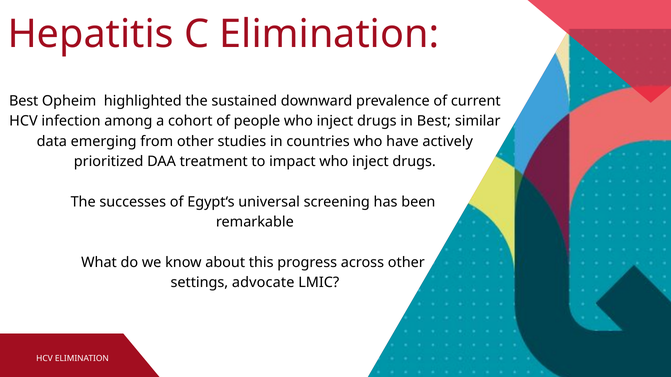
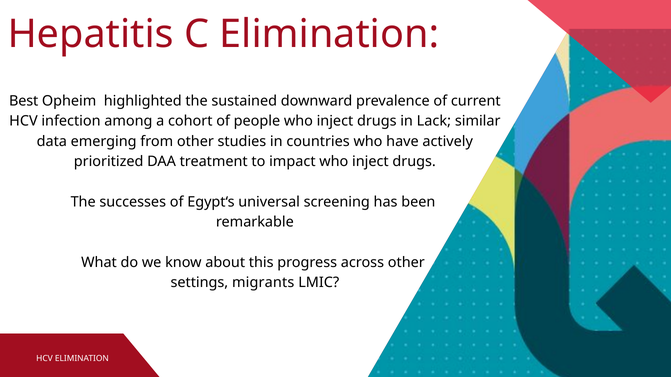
in Best: Best -> Lack (434, 121)
advocate: advocate -> migrants (263, 283)
